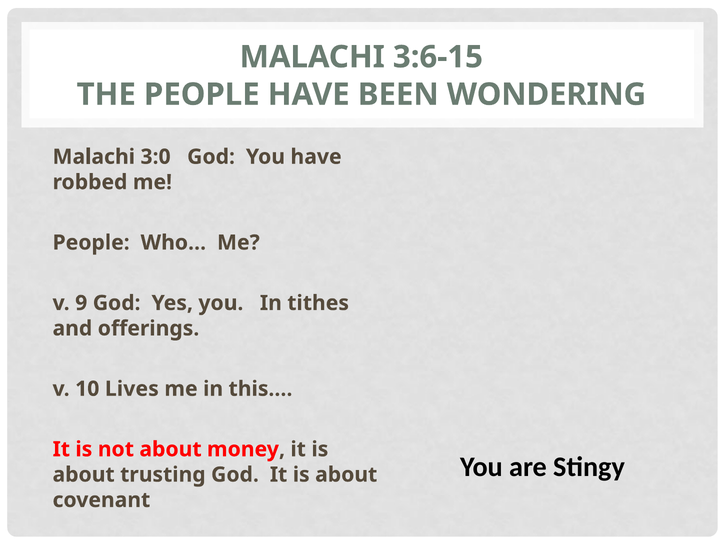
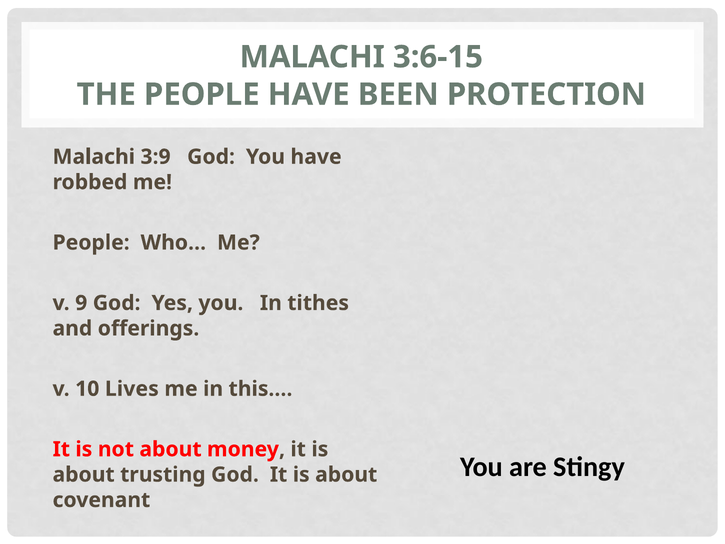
WONDERING: WONDERING -> PROTECTION (546, 94)
3:0: 3:0 -> 3:9 (156, 157)
